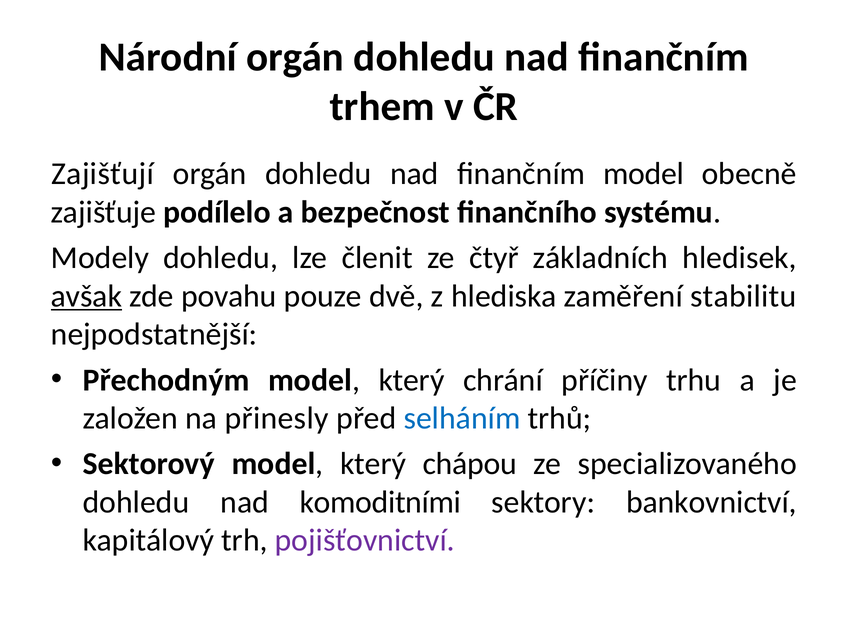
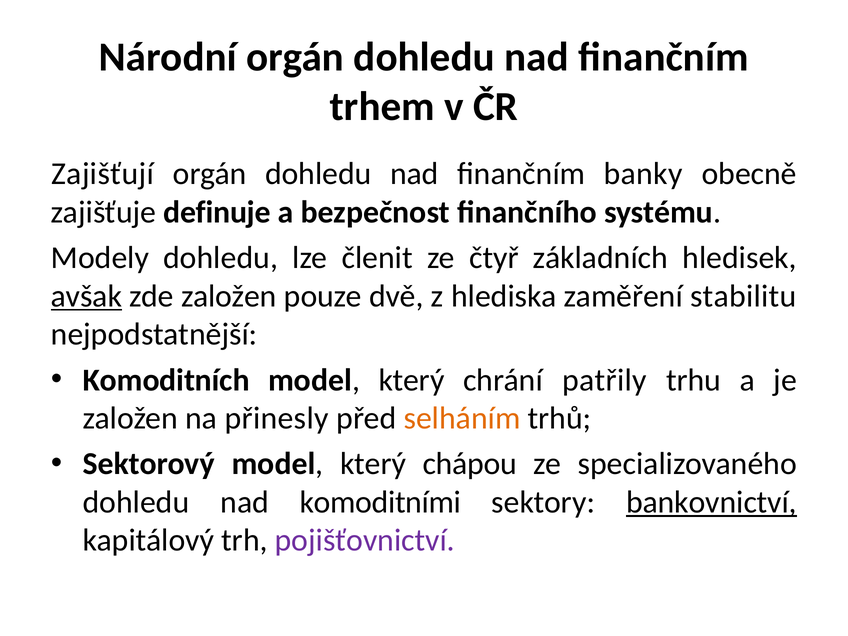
finančním model: model -> banky (643, 174)
podílelo: podílelo -> definuje (217, 212)
zde povahu: povahu -> založen (229, 296)
Přechodným: Přechodným -> Komoditních (166, 380)
příčiny: příčiny -> patřily (604, 380)
selháním colour: blue -> orange (462, 418)
bankovnictví underline: none -> present (711, 502)
